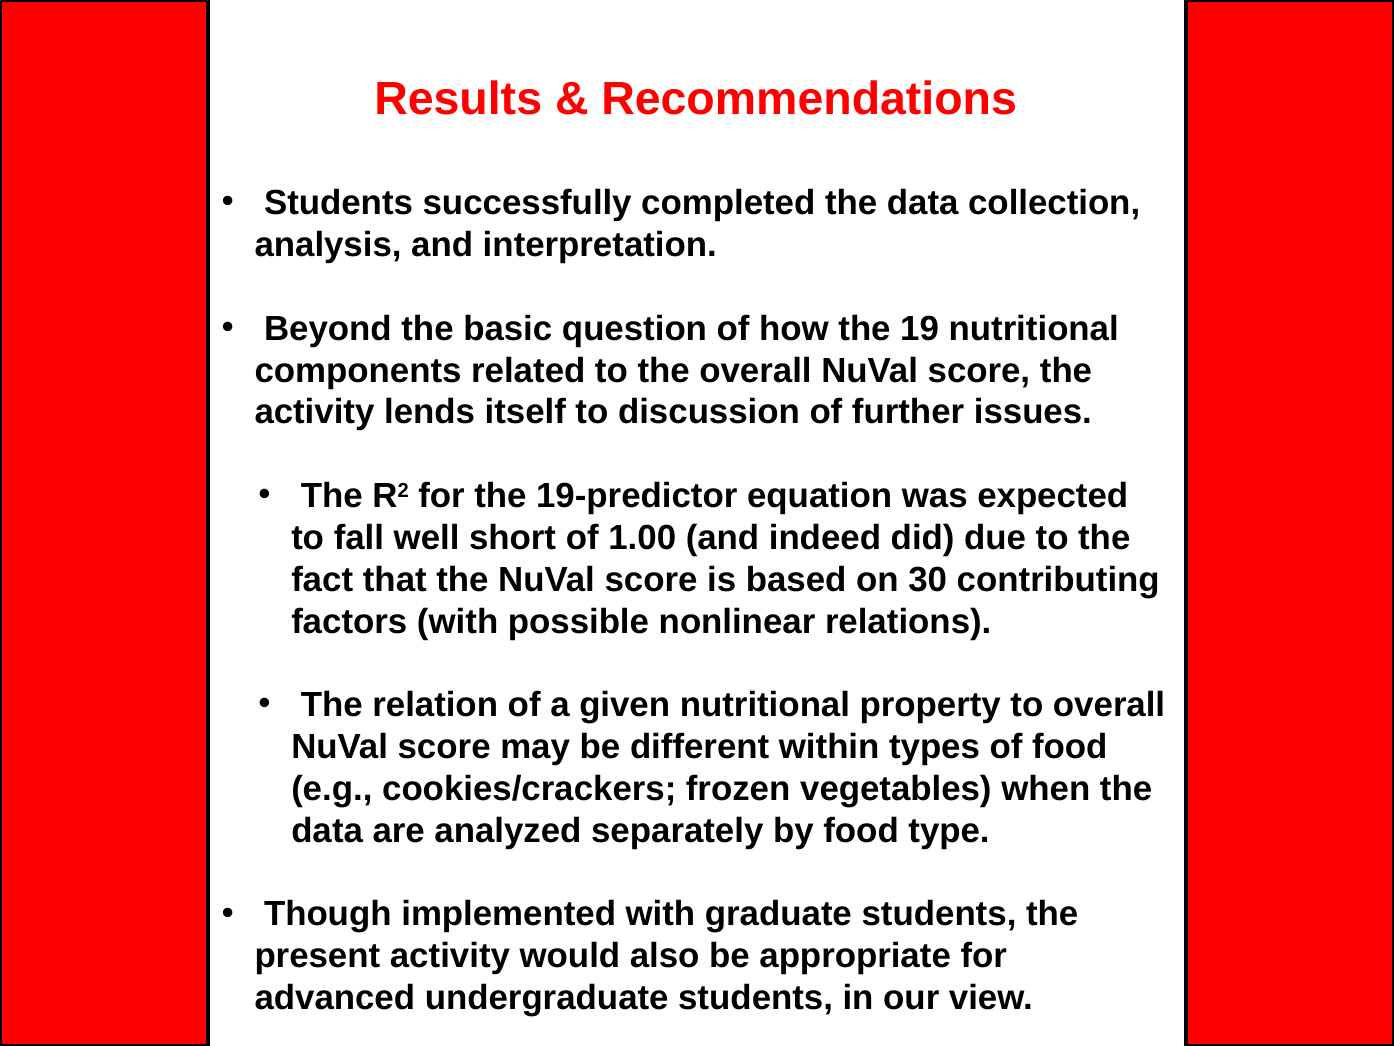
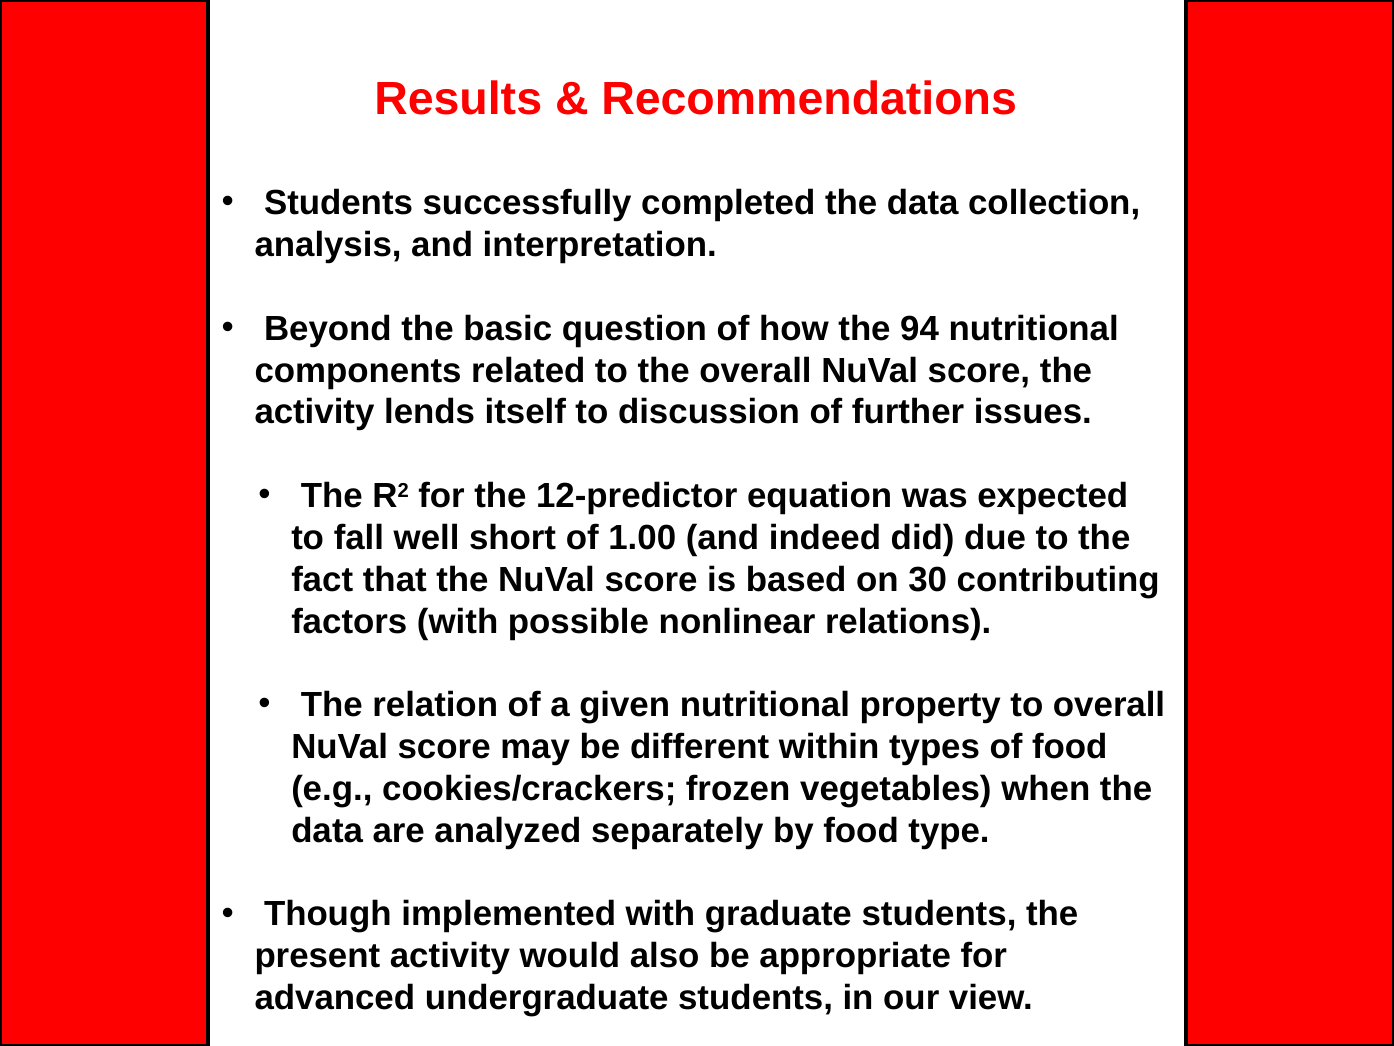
19: 19 -> 94 (920, 329)
19-predictor: 19-predictor -> 12-predictor (637, 496)
